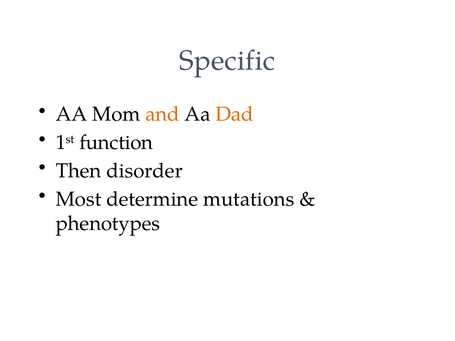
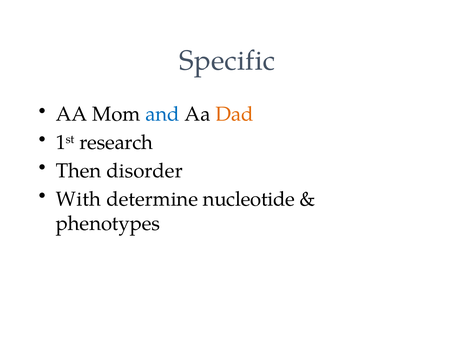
and colour: orange -> blue (162, 114)
function: function -> research (116, 143)
Most: Most -> With (78, 199)
mutations: mutations -> nucleotide (249, 199)
